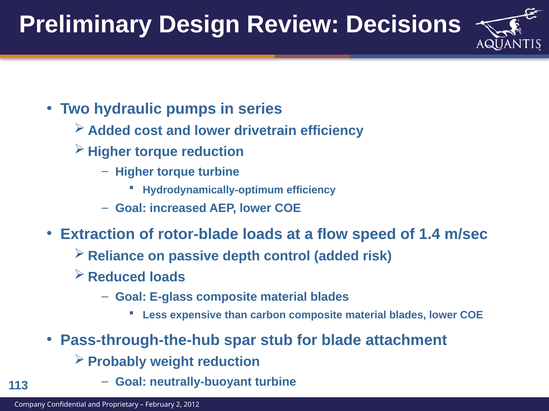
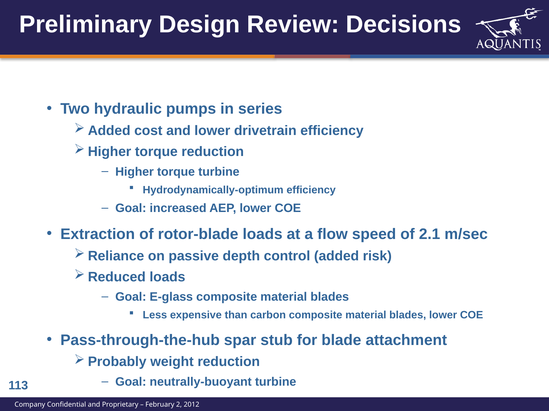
1.4: 1.4 -> 2.1 (430, 234)
